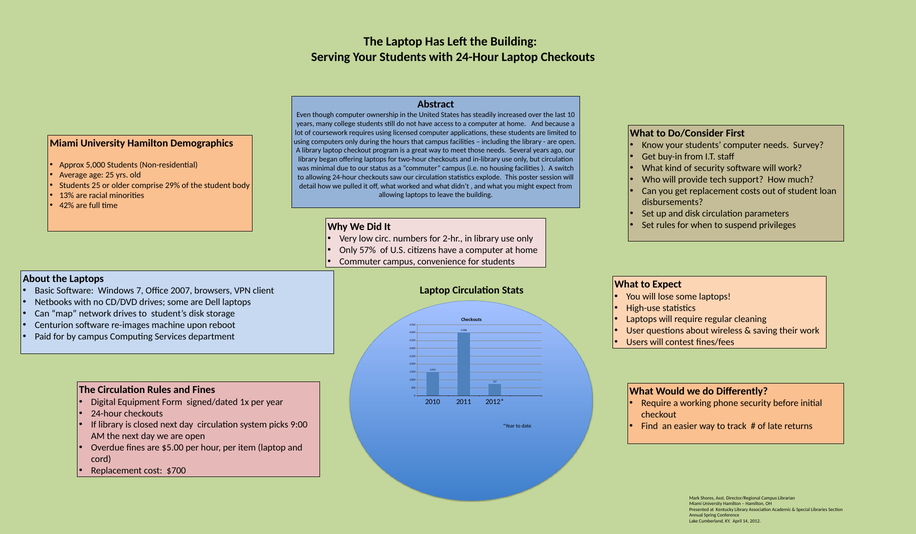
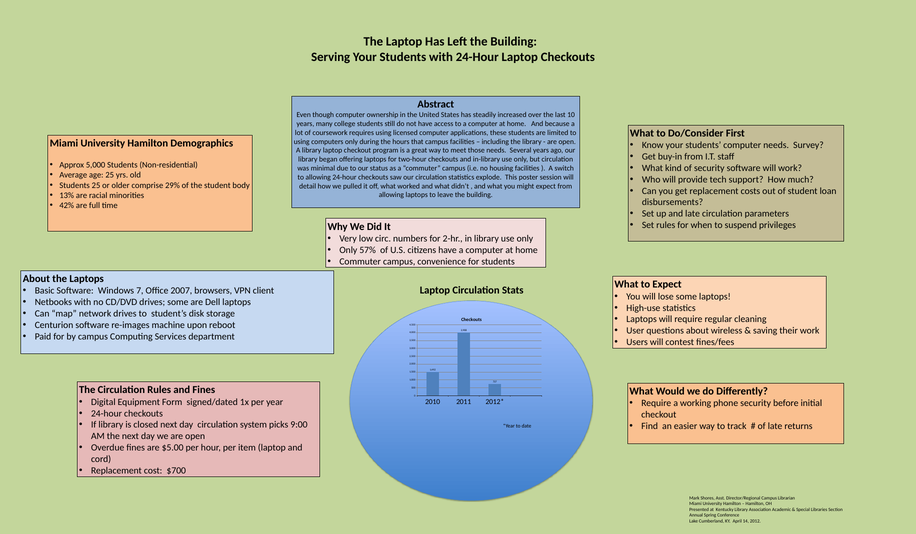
and disk: disk -> late (693, 214)
